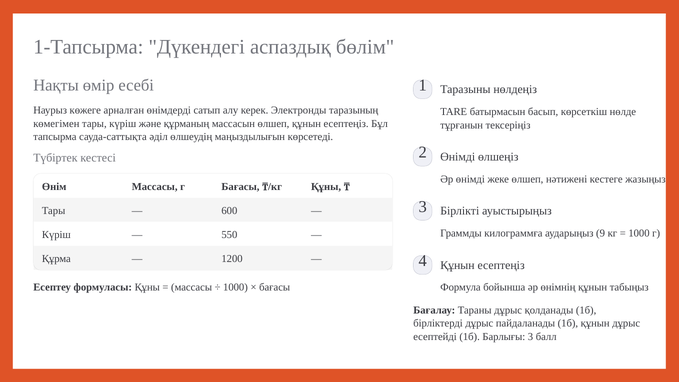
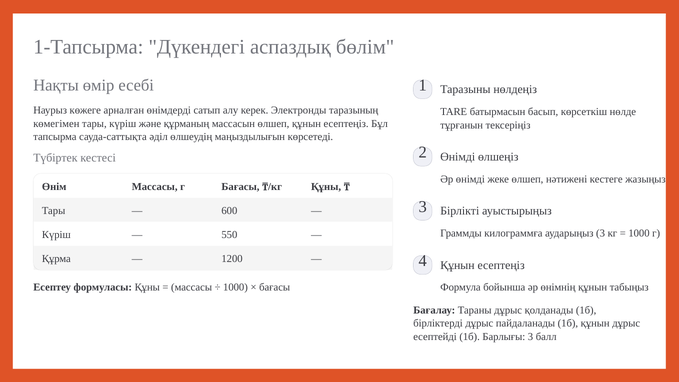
аударыңыз 9: 9 -> 3 (601, 233)
